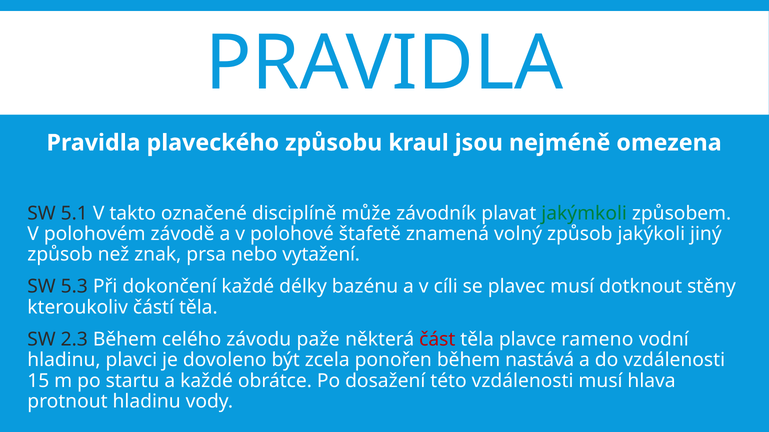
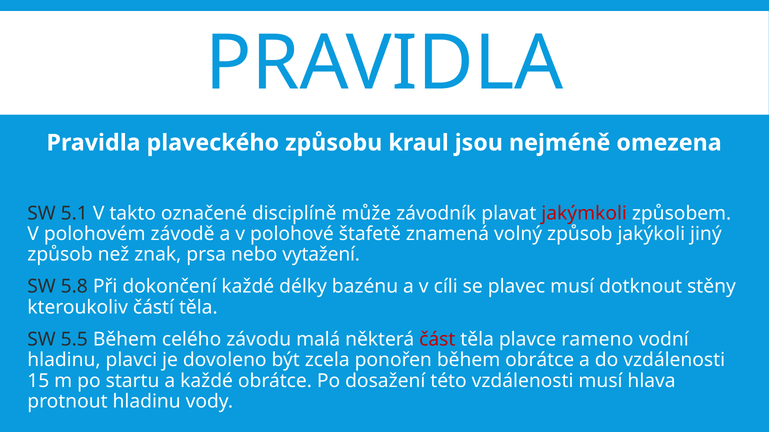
jakýmkoli colour: green -> red (584, 213)
5.3: 5.3 -> 5.8 (74, 287)
2.3: 2.3 -> 5.5 (74, 340)
paže: paže -> malá (318, 340)
během nastává: nastává -> obrátce (540, 360)
